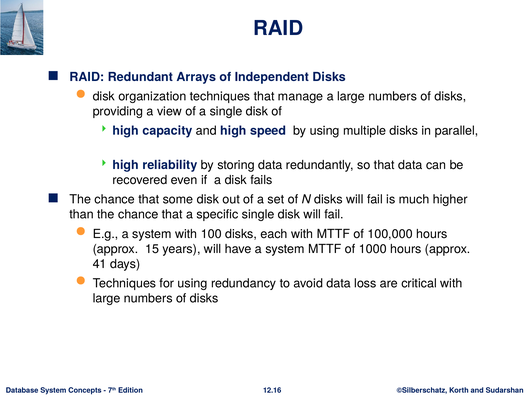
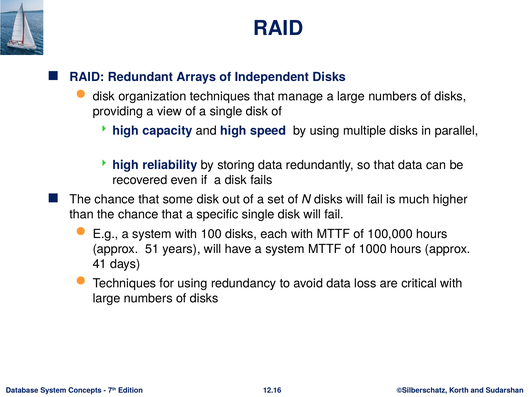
15: 15 -> 51 (152, 249)
